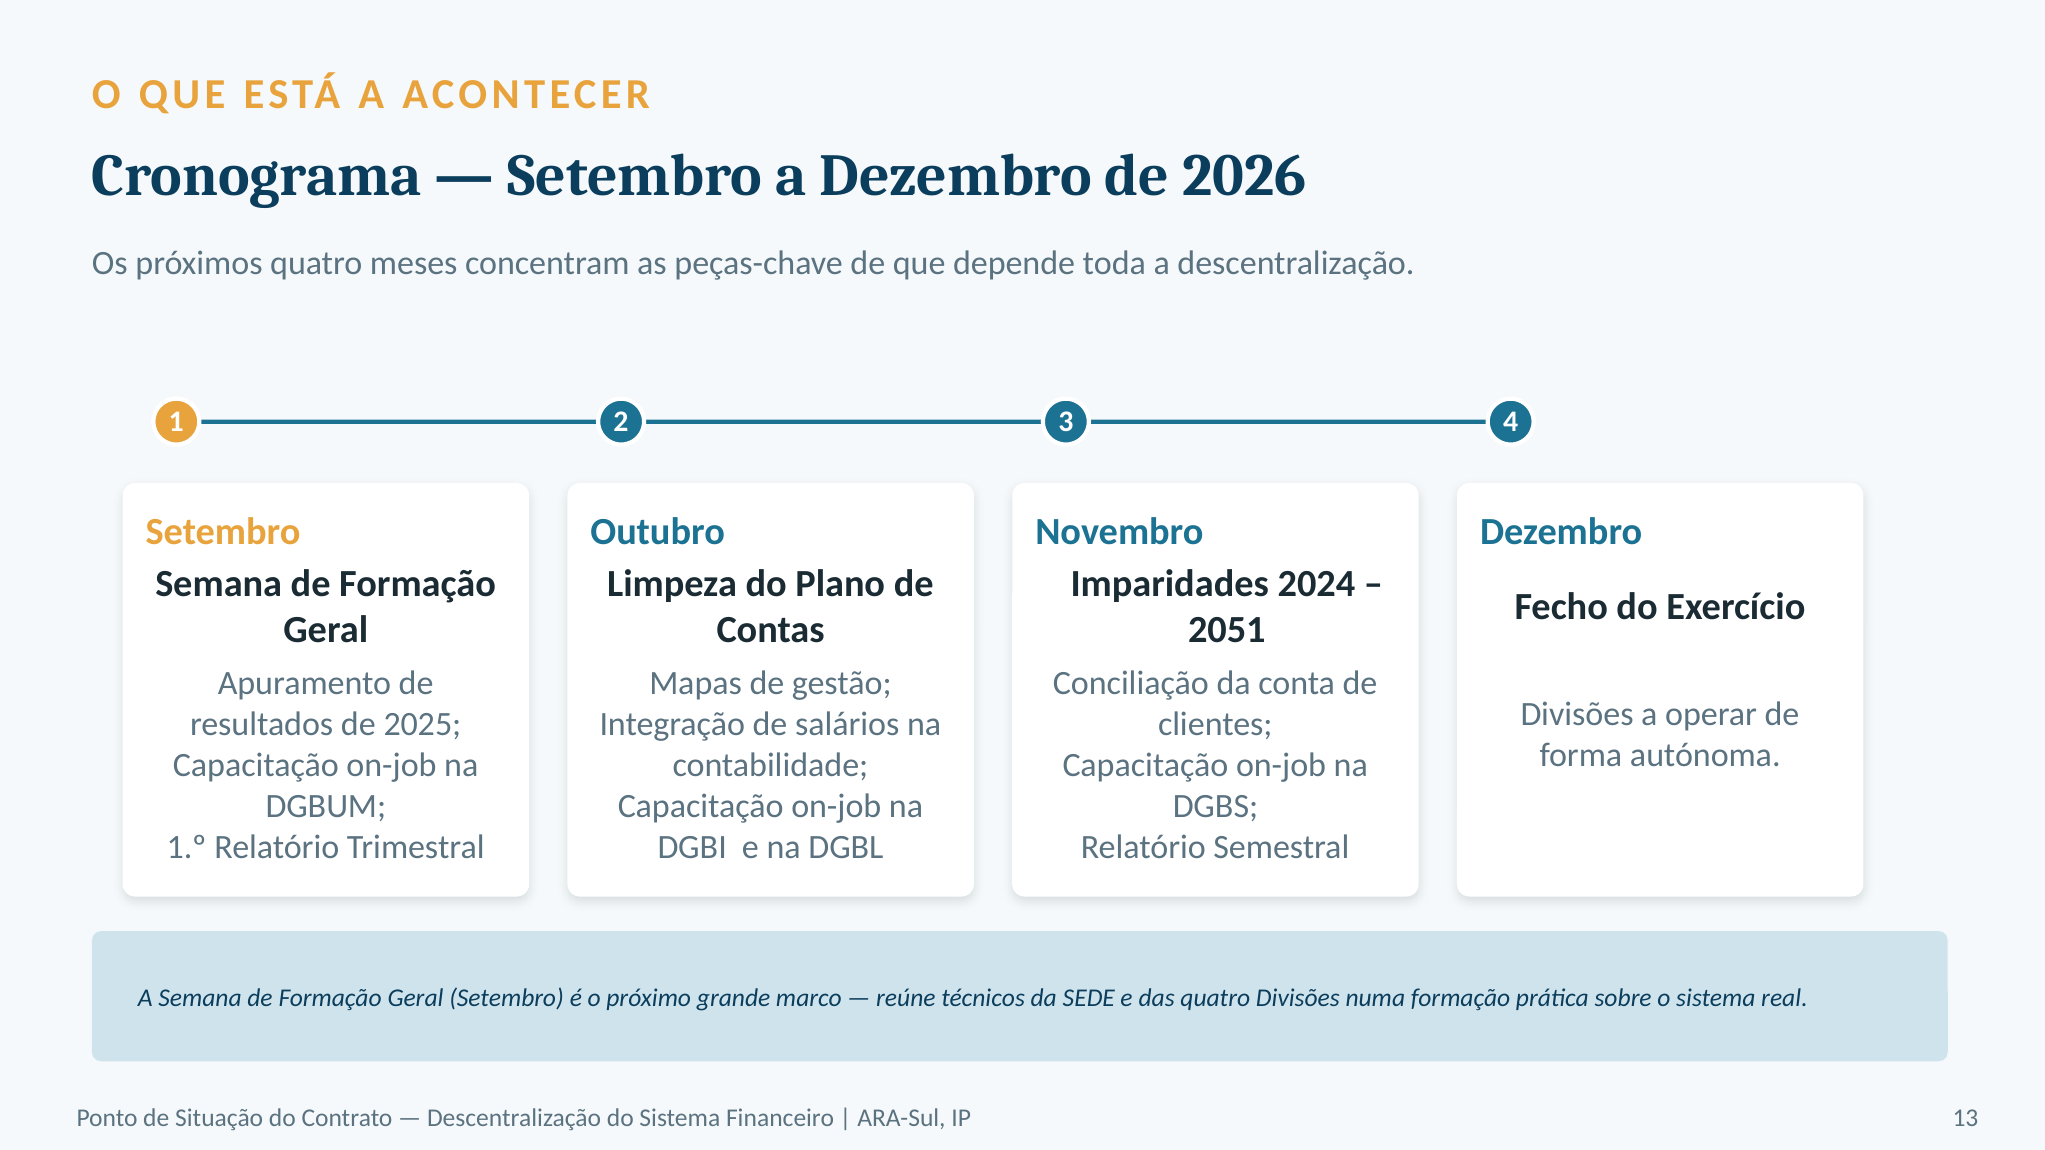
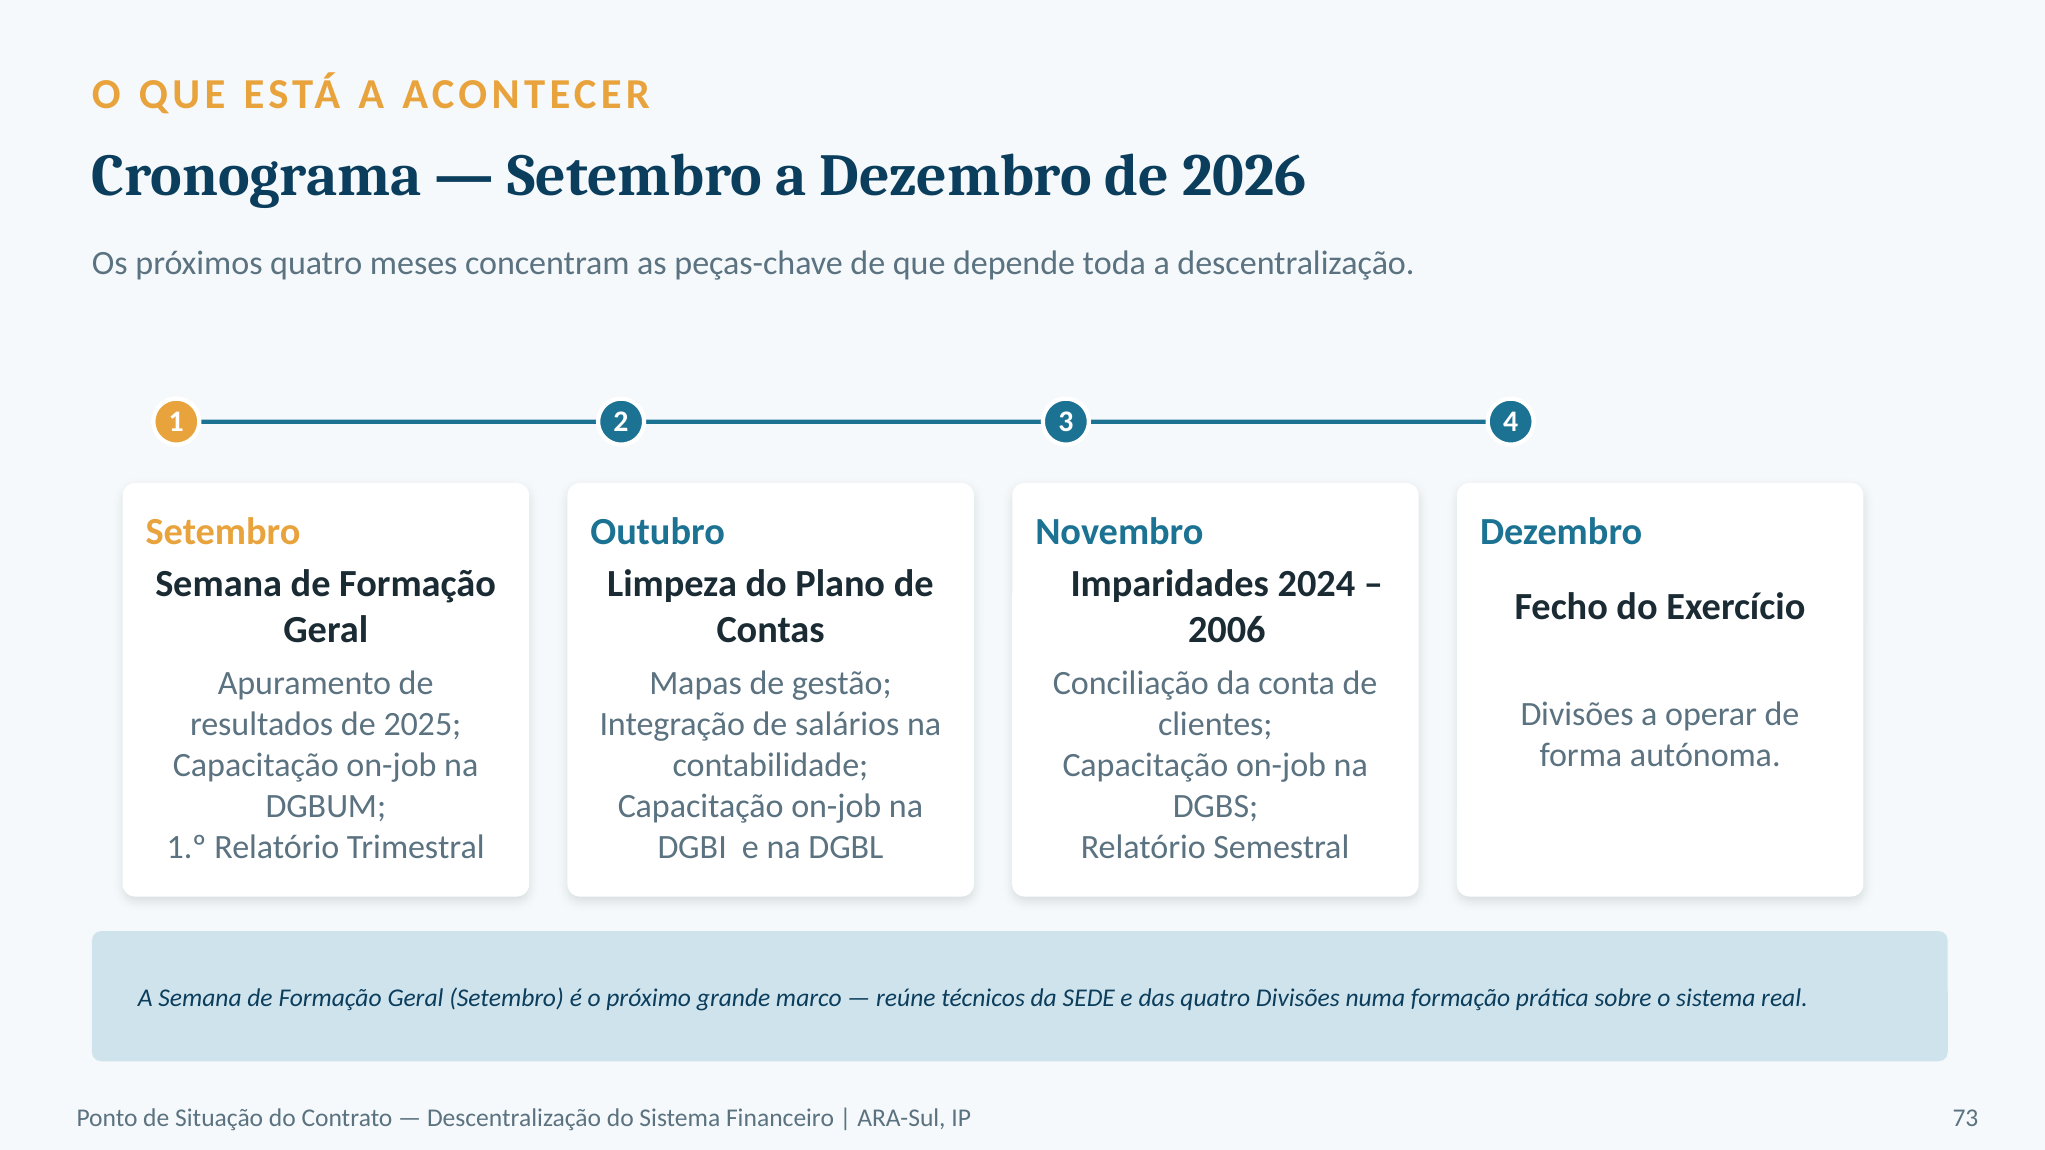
2051: 2051 -> 2006 (1227, 630)
13: 13 -> 73 (1966, 1118)
